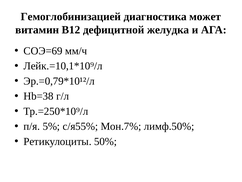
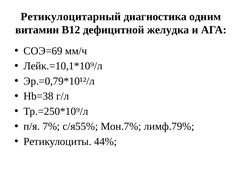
Гемоглобинизацией: Гемоглобинизацией -> Ретикулоцитарный (71, 17)
может: может -> одним (205, 17)
5%: 5% -> 7% (51, 126)
лимф.50%: лимф.50% -> лимф.79% (169, 126)
50%: 50% -> 44% (106, 141)
